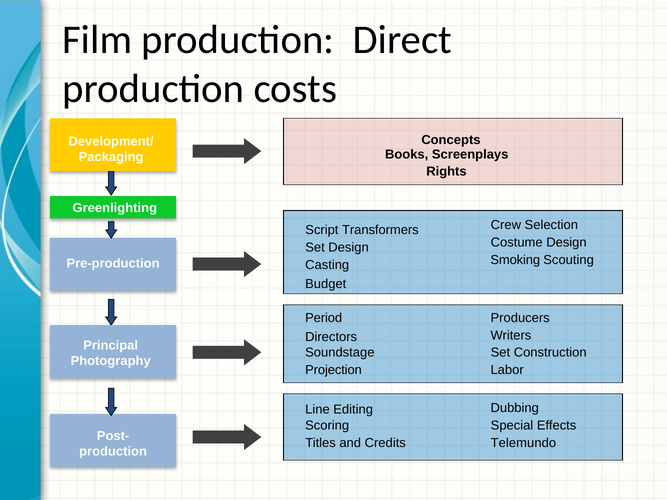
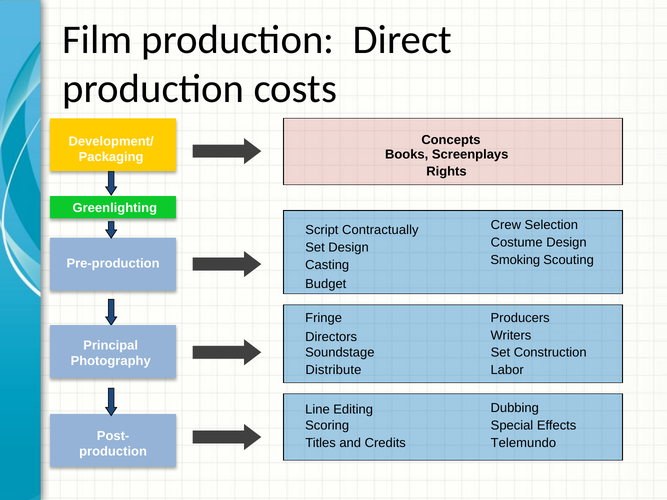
Transformers: Transformers -> Contractually (380, 230)
Period: Period -> Fringe (324, 318)
Projection: Projection -> Distribute (333, 370)
